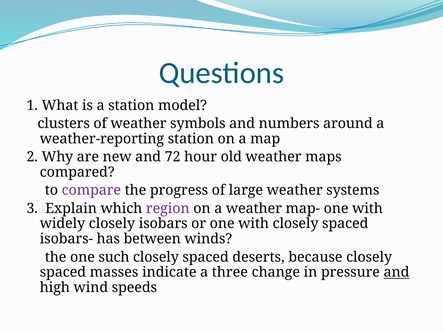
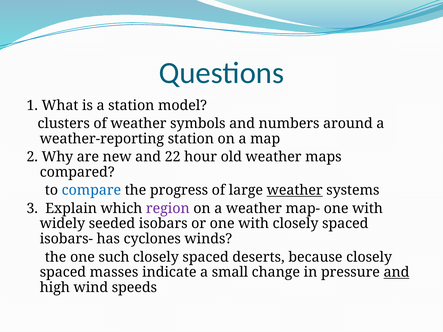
72: 72 -> 22 (173, 157)
compare colour: purple -> blue (91, 190)
weather underline: none -> present (295, 190)
widely closely: closely -> seeded (112, 224)
between: between -> cyclones (152, 239)
three: three -> small (230, 273)
